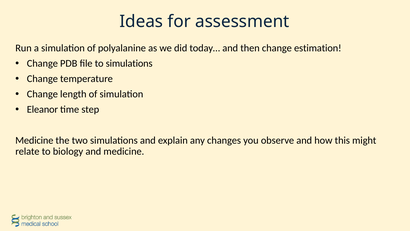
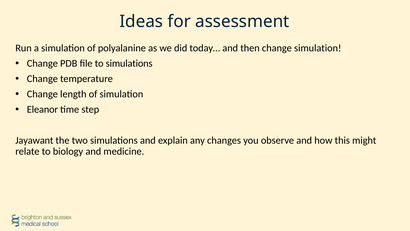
change estimation: estimation -> simulation (318, 48)
Medicine: Medicine -> Jayawant (34, 140)
